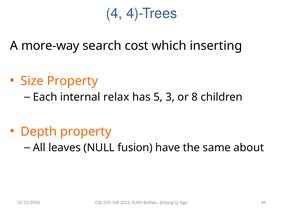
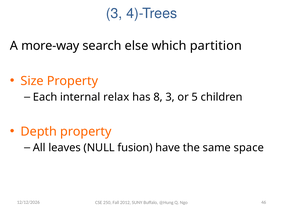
4: 4 -> 3 (114, 13)
cost: cost -> else (137, 46)
inserting: inserting -> partition (216, 46)
5: 5 -> 8 (158, 97)
8: 8 -> 5 (195, 97)
about: about -> space (249, 148)
